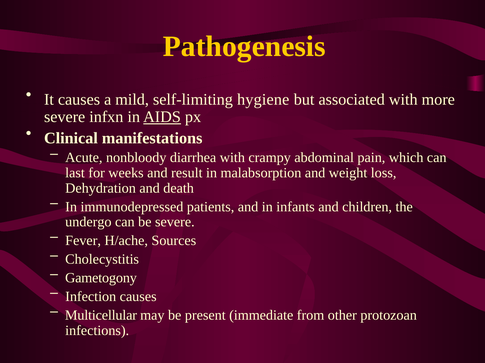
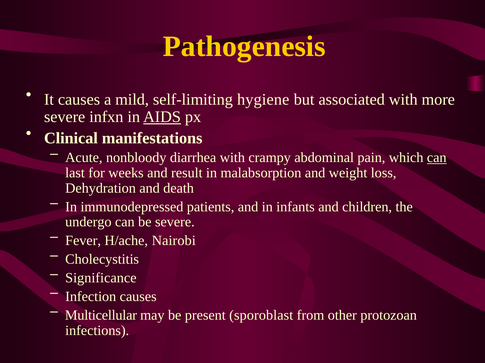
can underline: none -> present (437, 158)
Sources: Sources -> Nairobi (174, 241)
Gametogony: Gametogony -> Significance (101, 278)
immediate: immediate -> sporoblast (261, 316)
